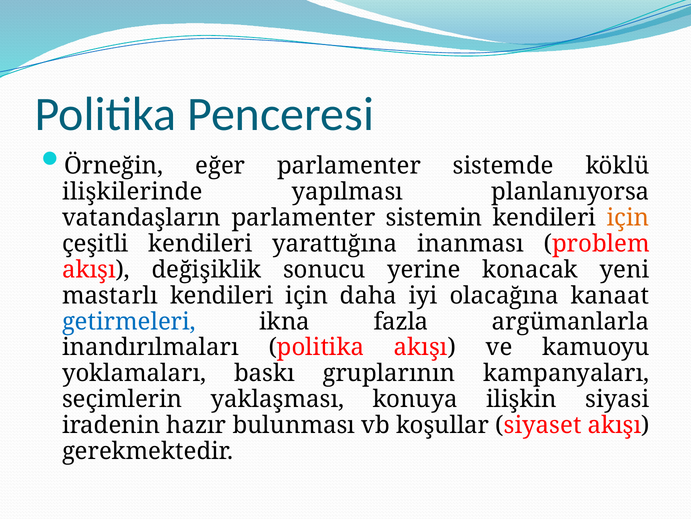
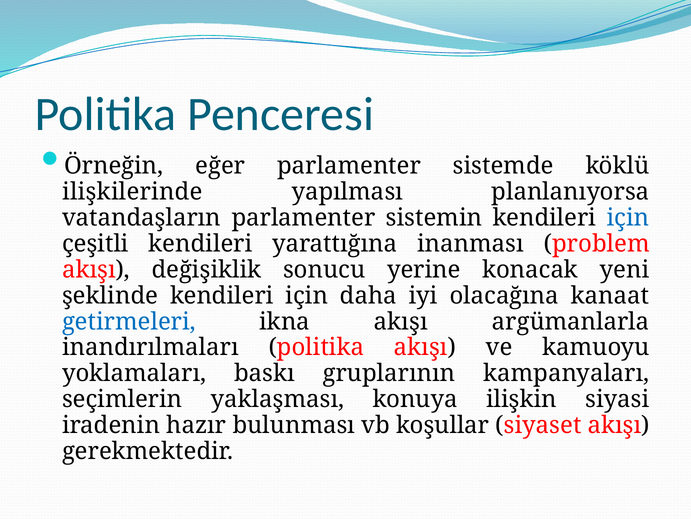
için colour: orange -> blue (628, 218)
mastarlı: mastarlı -> şeklinde (110, 295)
ikna fazla: fazla -> akışı (401, 321)
